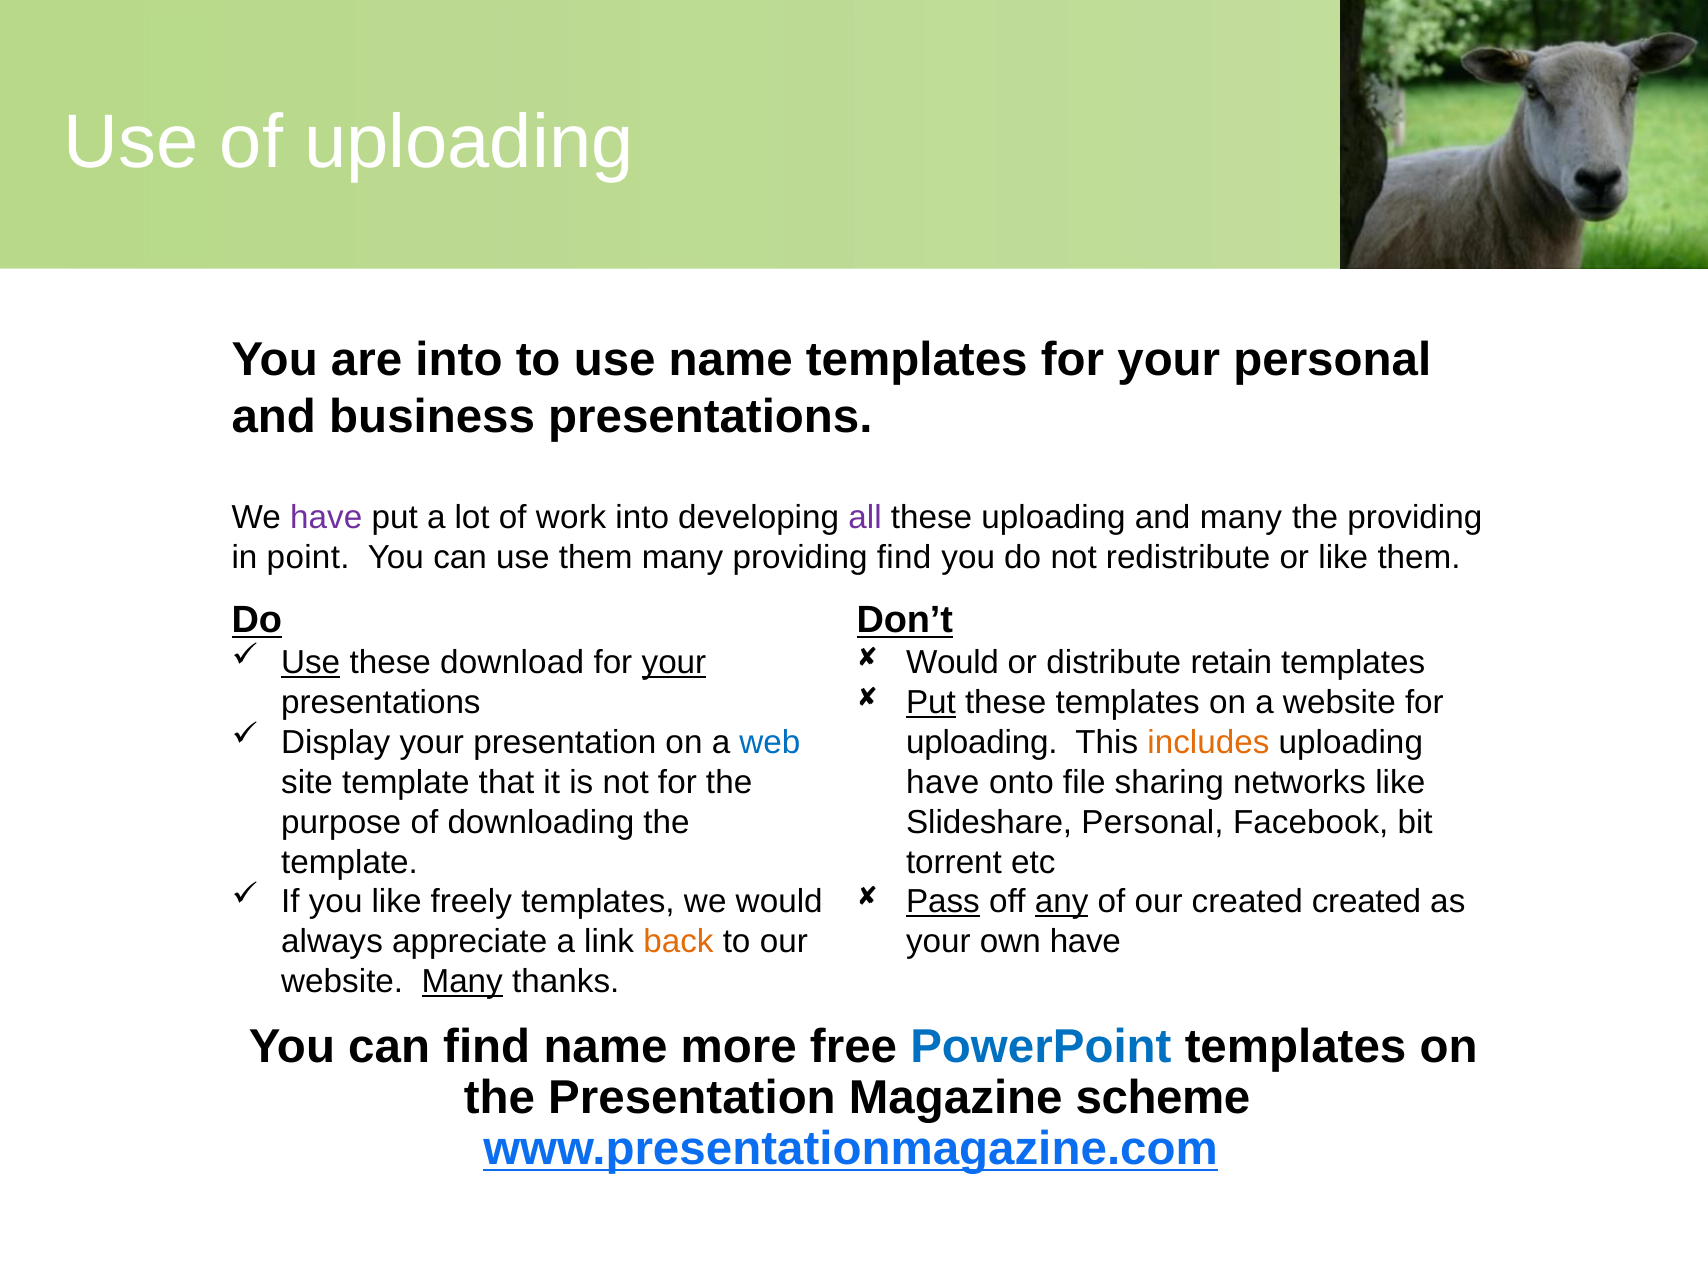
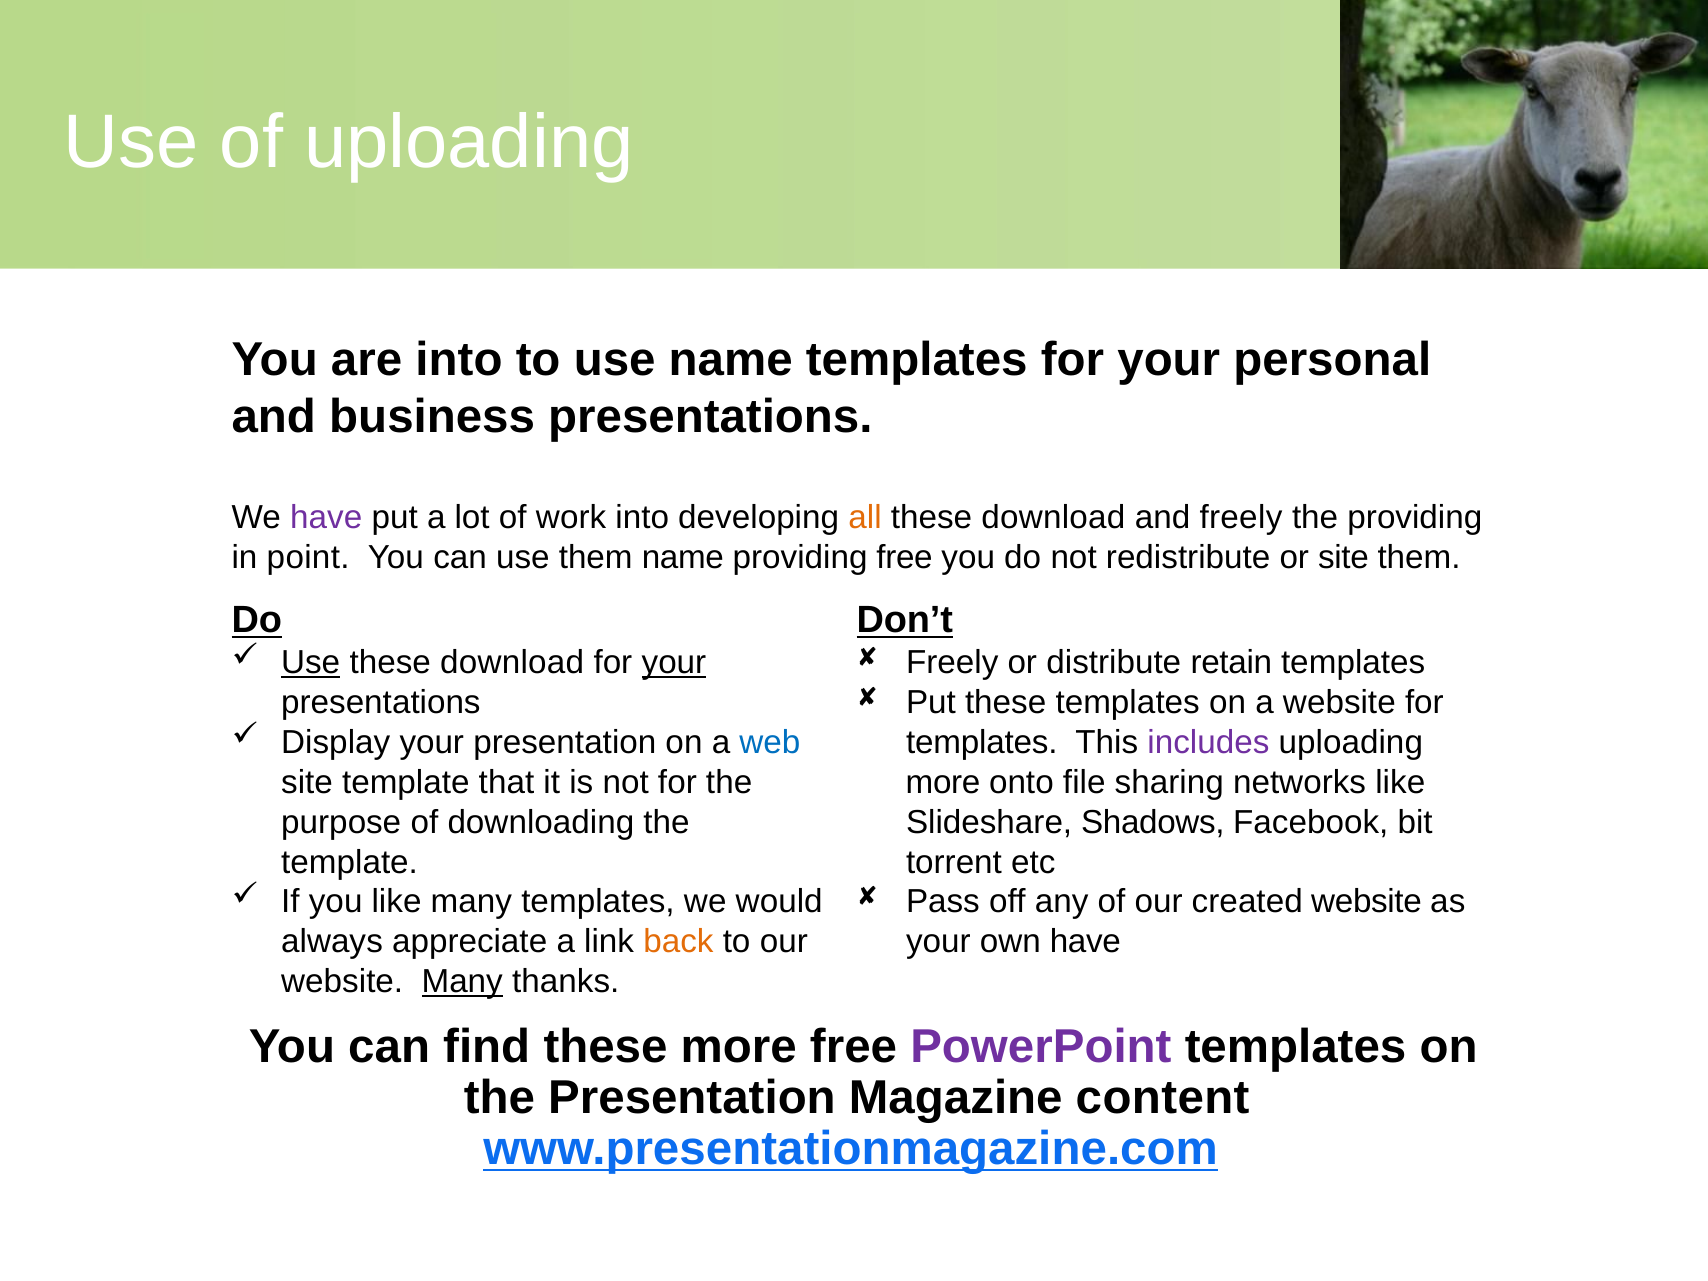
all colour: purple -> orange (865, 518)
uploading: uploading -> download (1053, 518)
and many: many -> freely (1241, 518)
them many: many -> name (683, 558)
providing find: find -> free (905, 558)
or like: like -> site (1343, 558)
Would: Would -> Freely (952, 663)
Put underline: present -> none (931, 703)
uploading: uploading -> templates (982, 742)
includes colour: orange -> purple (1208, 742)
have: have -> more (943, 782)
Slideshare Personal: Personal -> Shadows (1153, 822)
like freely: freely -> many (471, 902)
Pass underline: present -> none (943, 902)
any underline: present -> none (1062, 902)
created created: created -> website (1367, 902)
find name: name -> these (606, 1047)
PowerPoint colour: blue -> purple (1041, 1047)
scheme: scheme -> content (1163, 1098)
